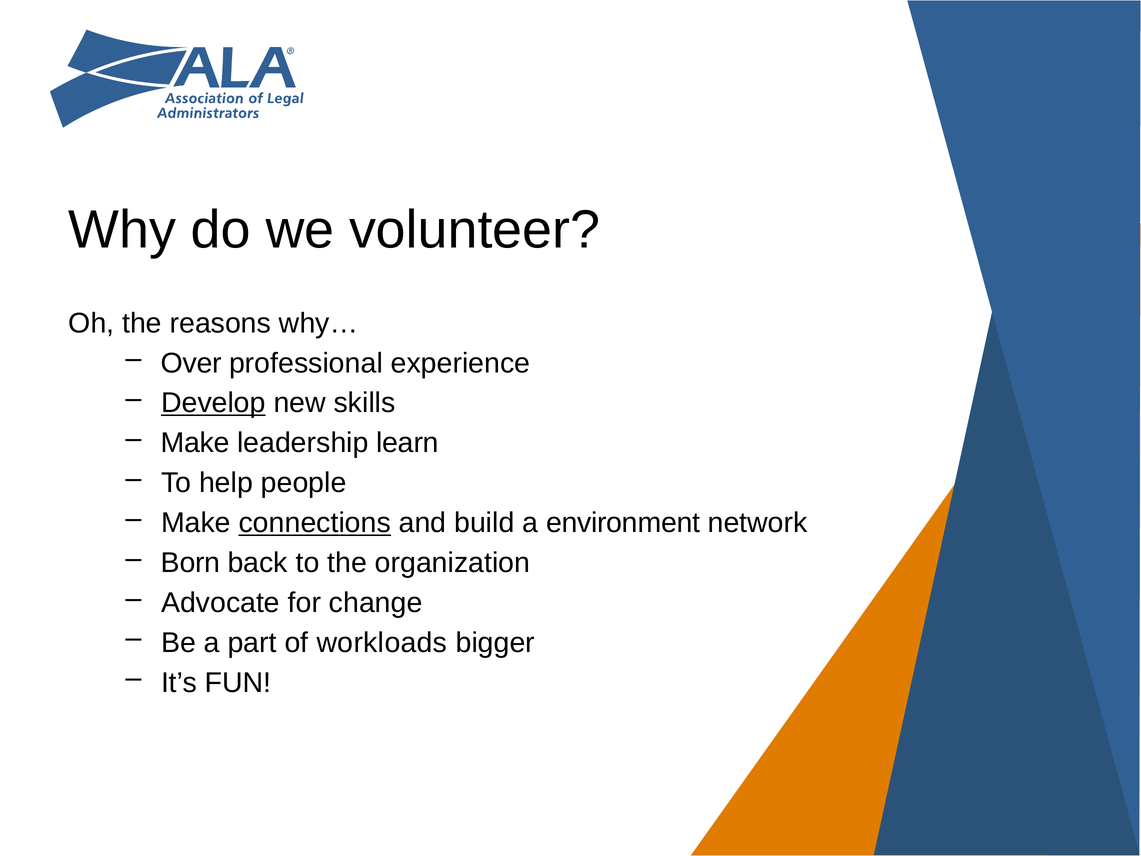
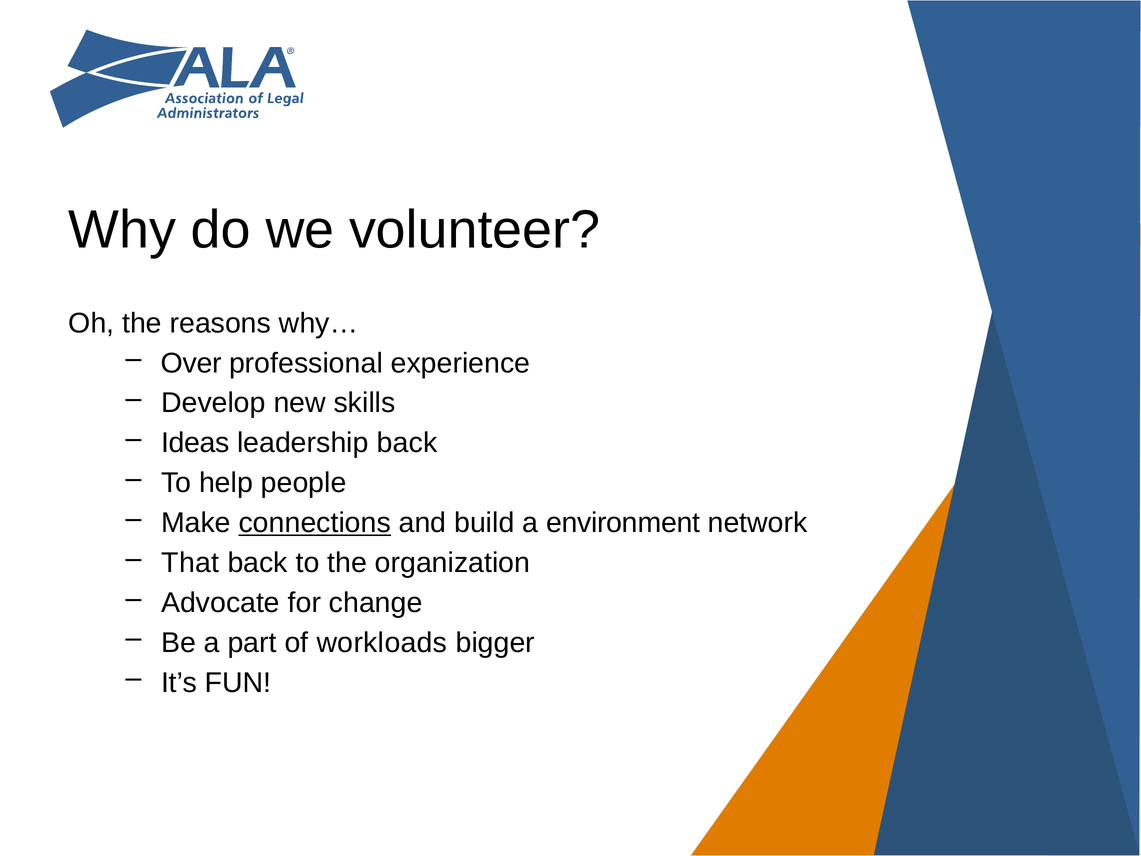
Develop underline: present -> none (213, 403)
Make: Make -> Ideas (195, 443)
leadership learn: learn -> back (407, 443)
Born: Born -> That (190, 563)
